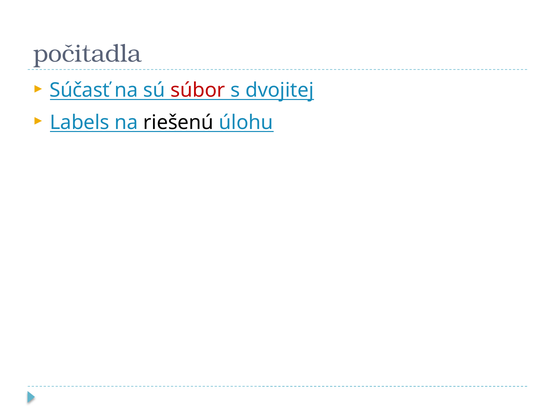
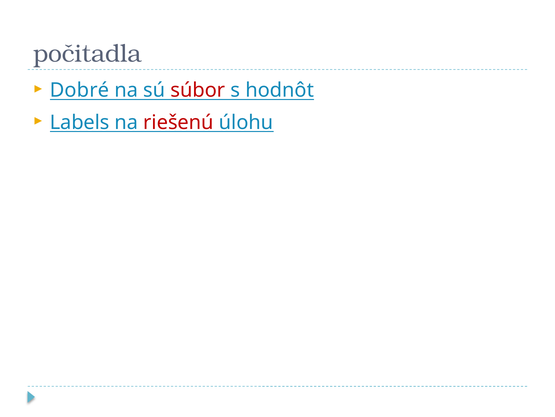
Súčasť: Súčasť -> Dobré (79, 90)
dvojitej: dvojitej -> hodnôt (280, 90)
riešenú colour: black -> red (178, 122)
